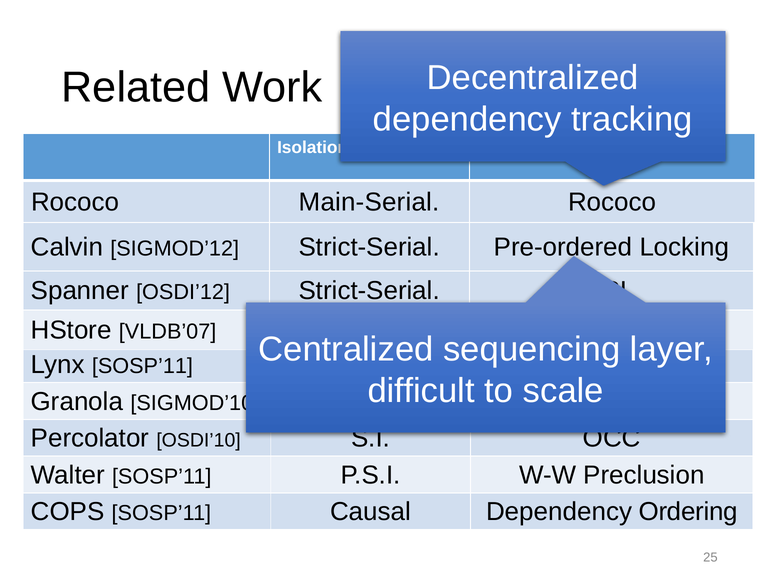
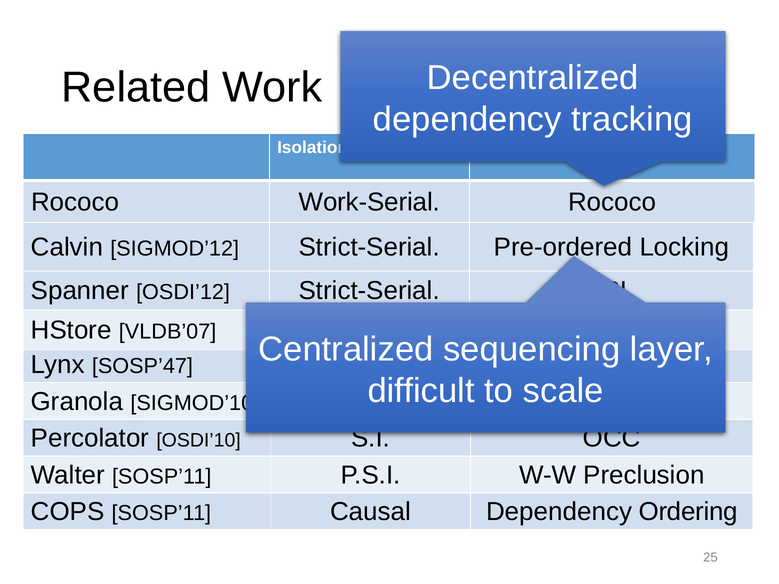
Main-Serial: Main-Serial -> Work-Serial (369, 202)
Lynx SOSP’11: SOSP’11 -> SOSP’47 (142, 366)
